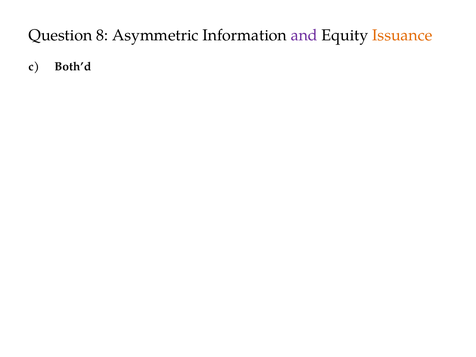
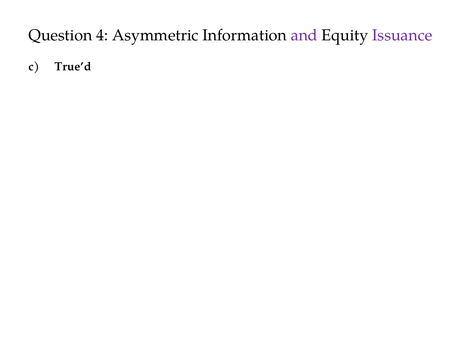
8: 8 -> 4 (102, 35)
Issuance colour: orange -> purple (402, 35)
Both’d: Both’d -> True’d (73, 67)
